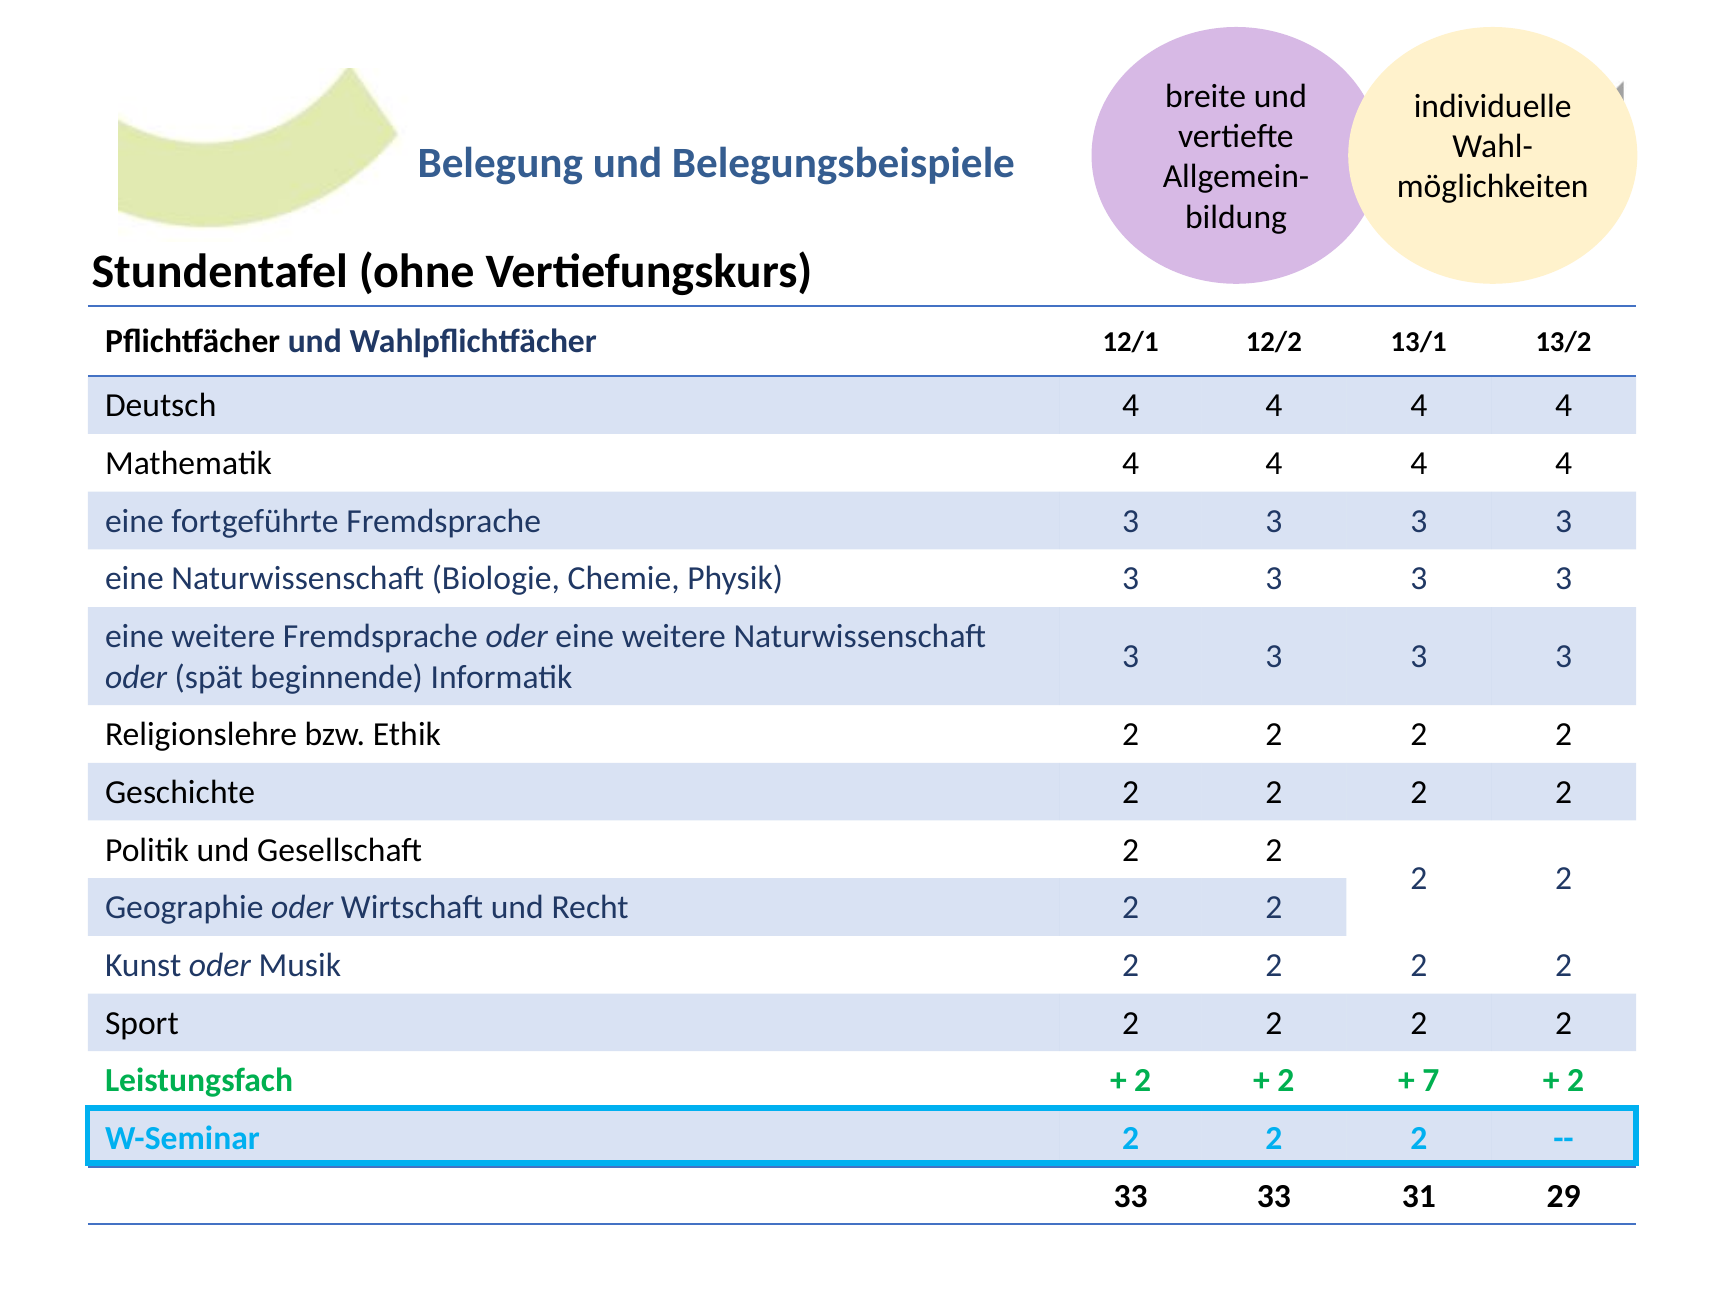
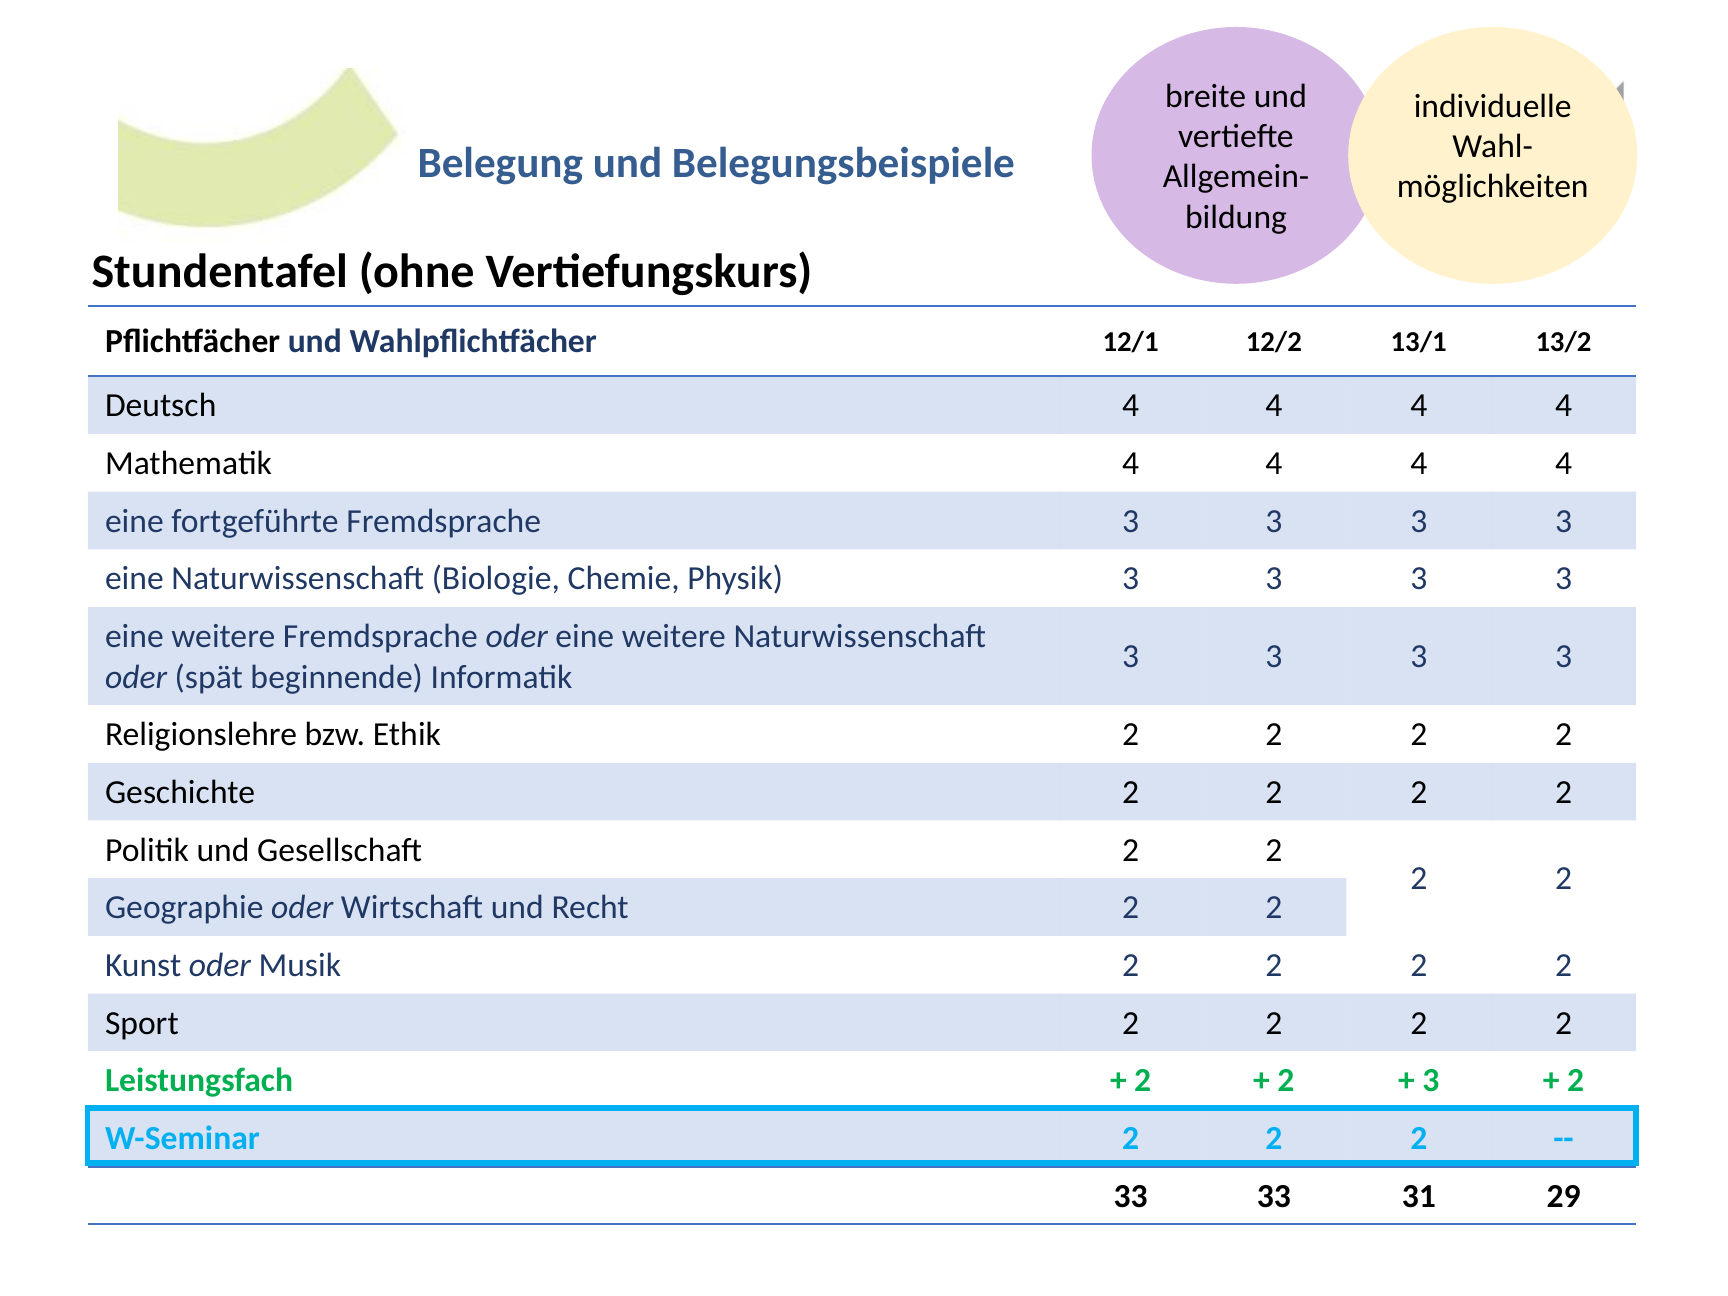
7: 7 -> 3 (1431, 1081)
